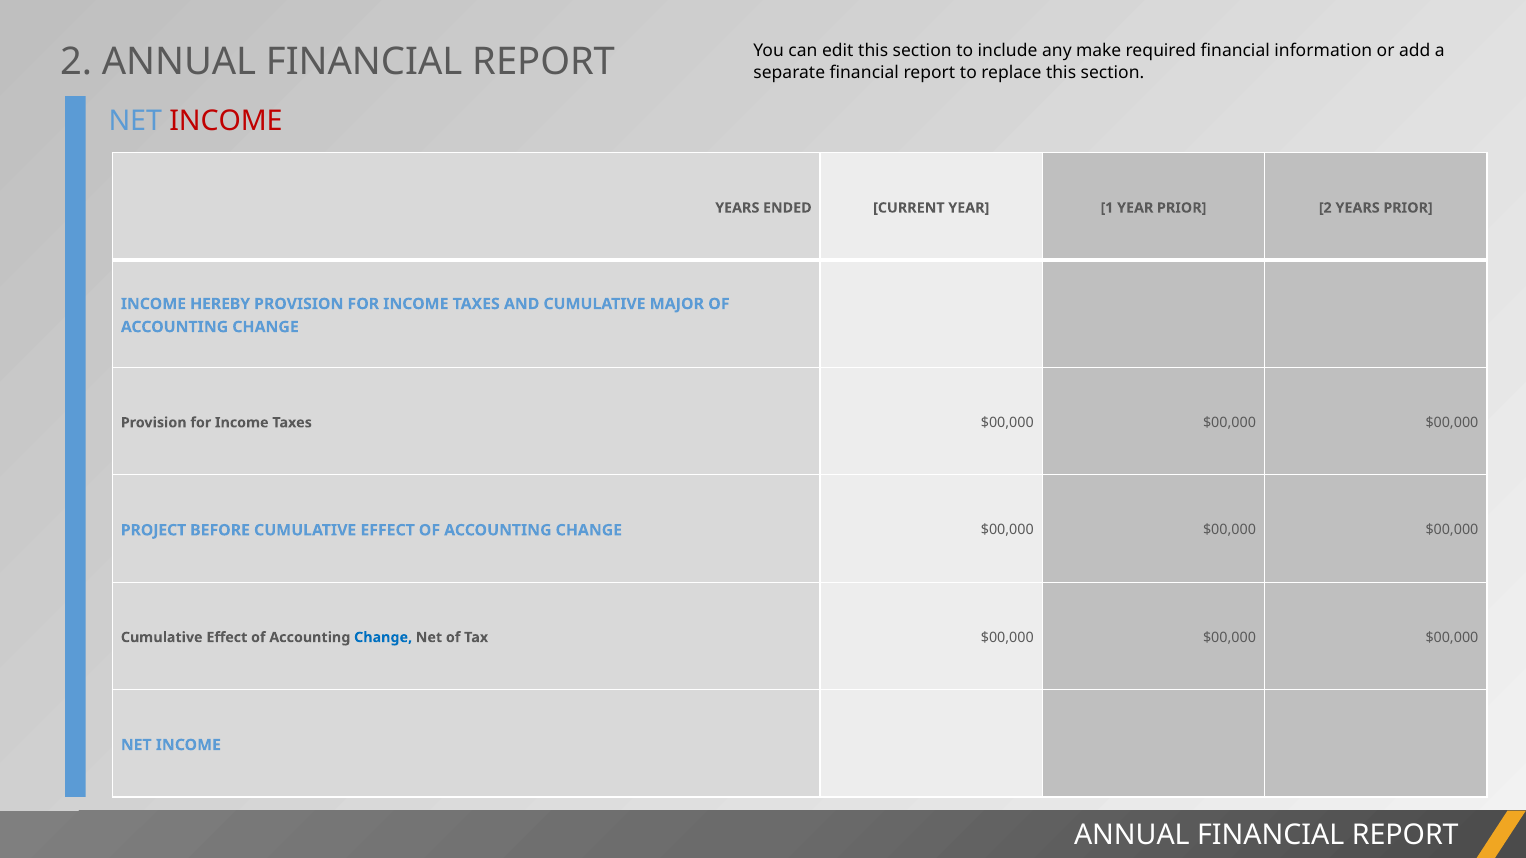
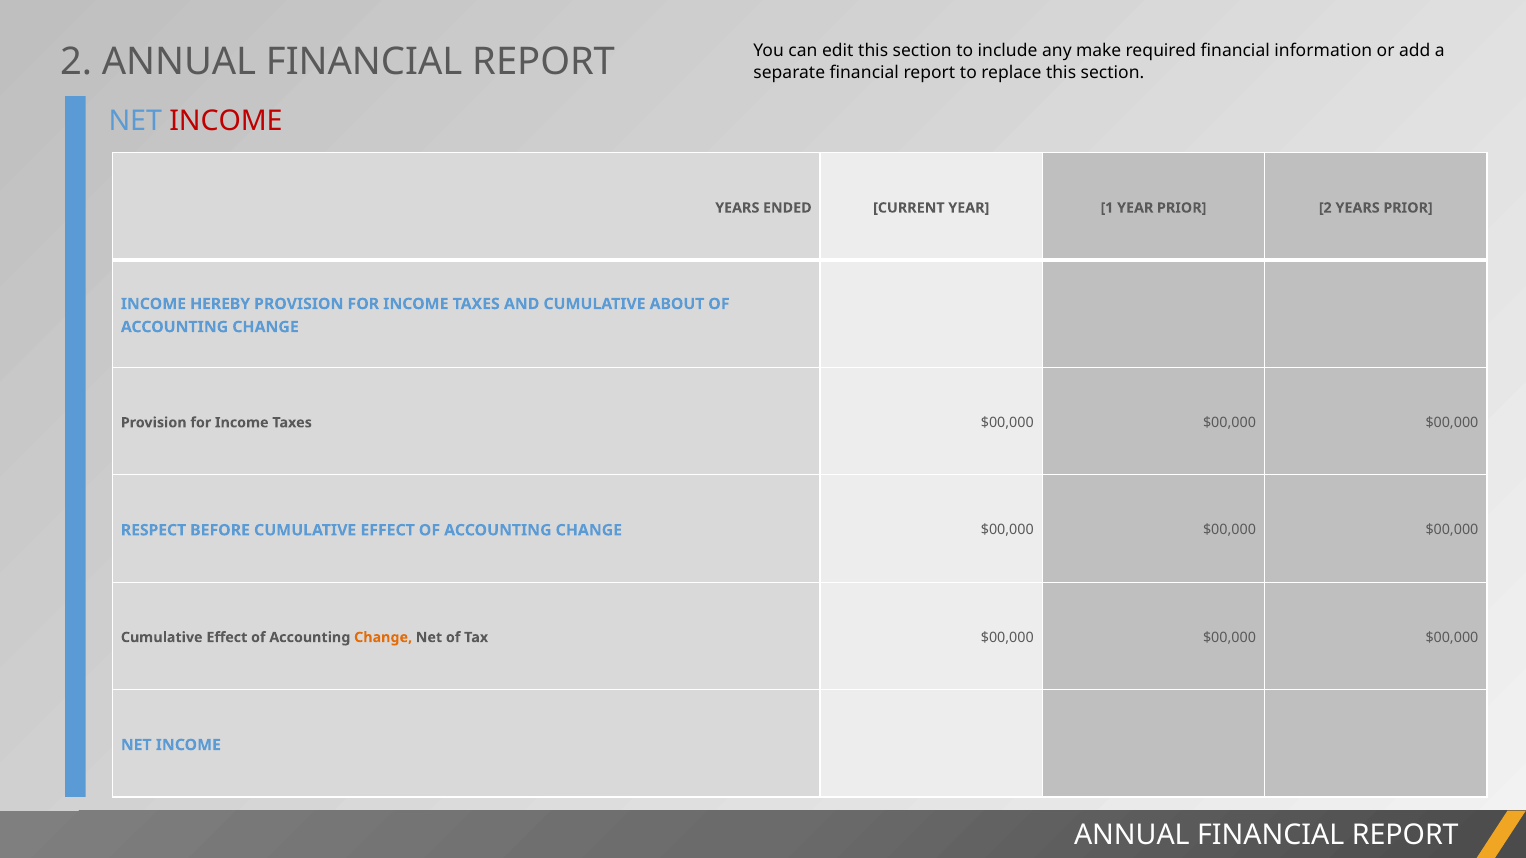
MAJOR: MAJOR -> ABOUT (677, 304)
PROJECT: PROJECT -> RESPECT (154, 530)
Change colour: blue -> orange (383, 638)
